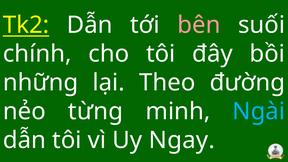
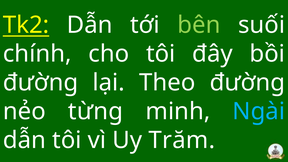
bên colour: pink -> light green (199, 25)
những: những -> đường (41, 83)
Ngay: Ngay -> Trăm (182, 140)
